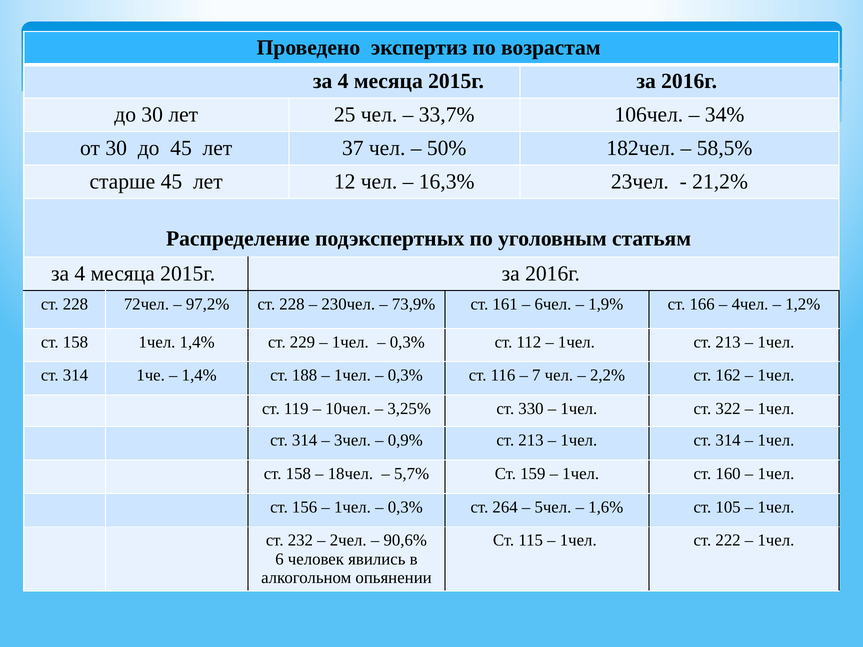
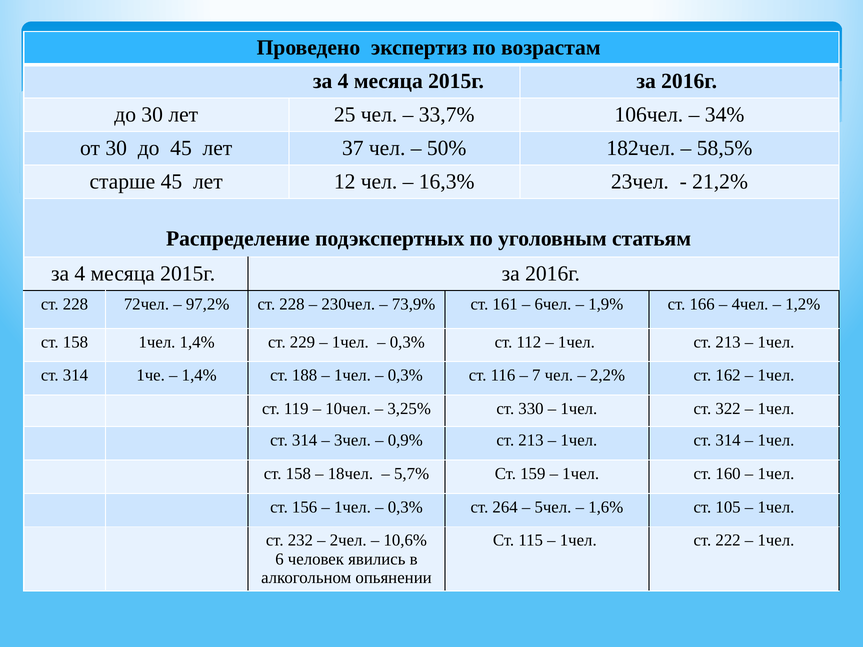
90,6%: 90,6% -> 10,6% (405, 541)
